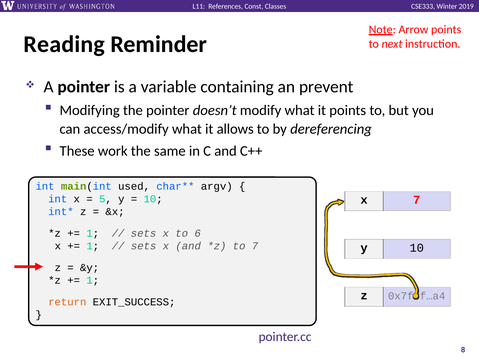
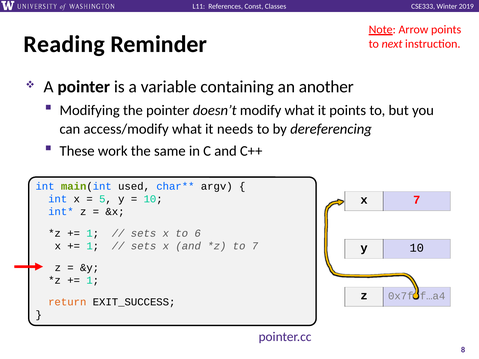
prevent: prevent -> another (326, 87)
allows: allows -> needs (235, 129)
